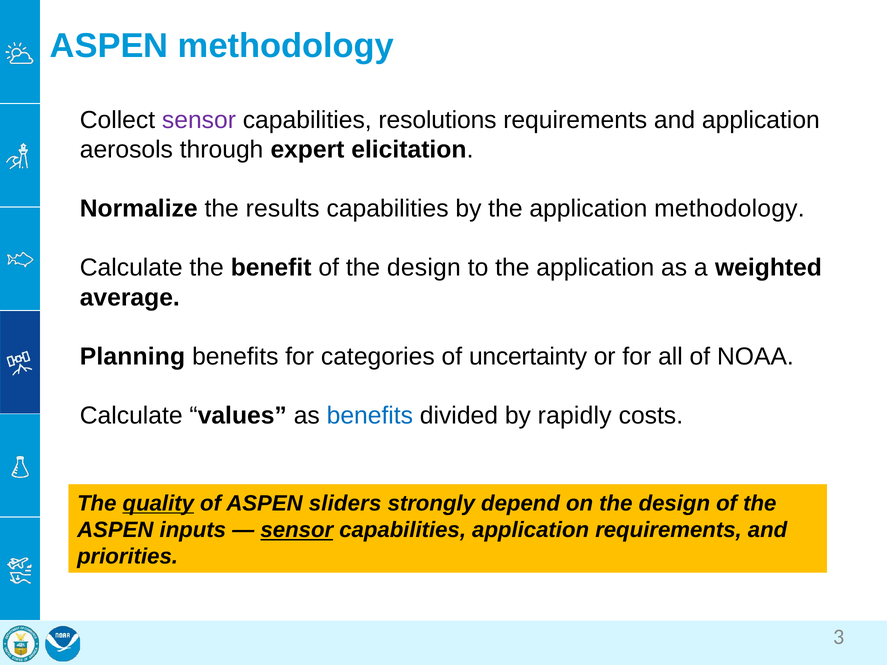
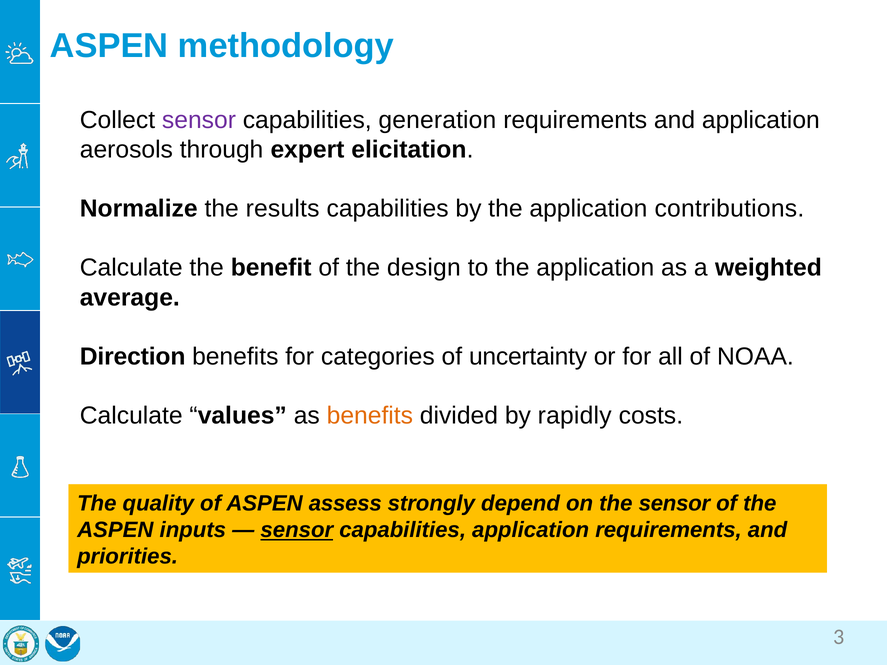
resolutions: resolutions -> generation (437, 120)
application methodology: methodology -> contributions (729, 209)
Planning: Planning -> Direction (133, 357)
benefits colour: blue -> orange (370, 416)
quality underline: present -> none (158, 504)
sliders: sliders -> assess (345, 504)
on the design: design -> sensor (674, 504)
